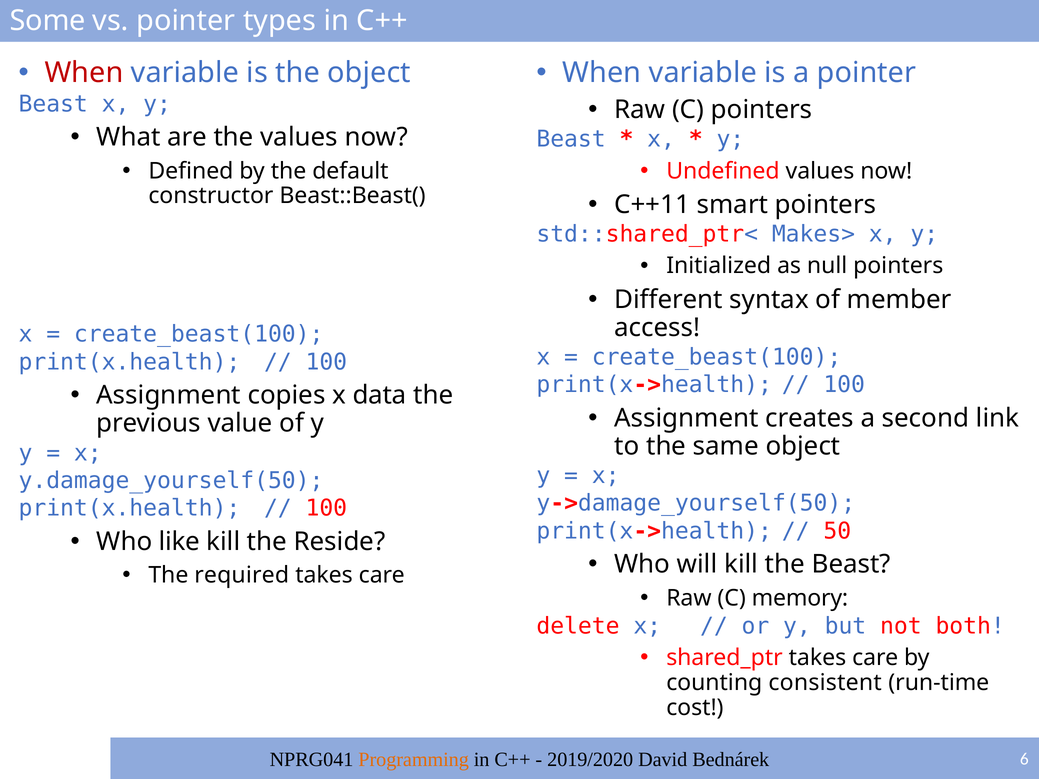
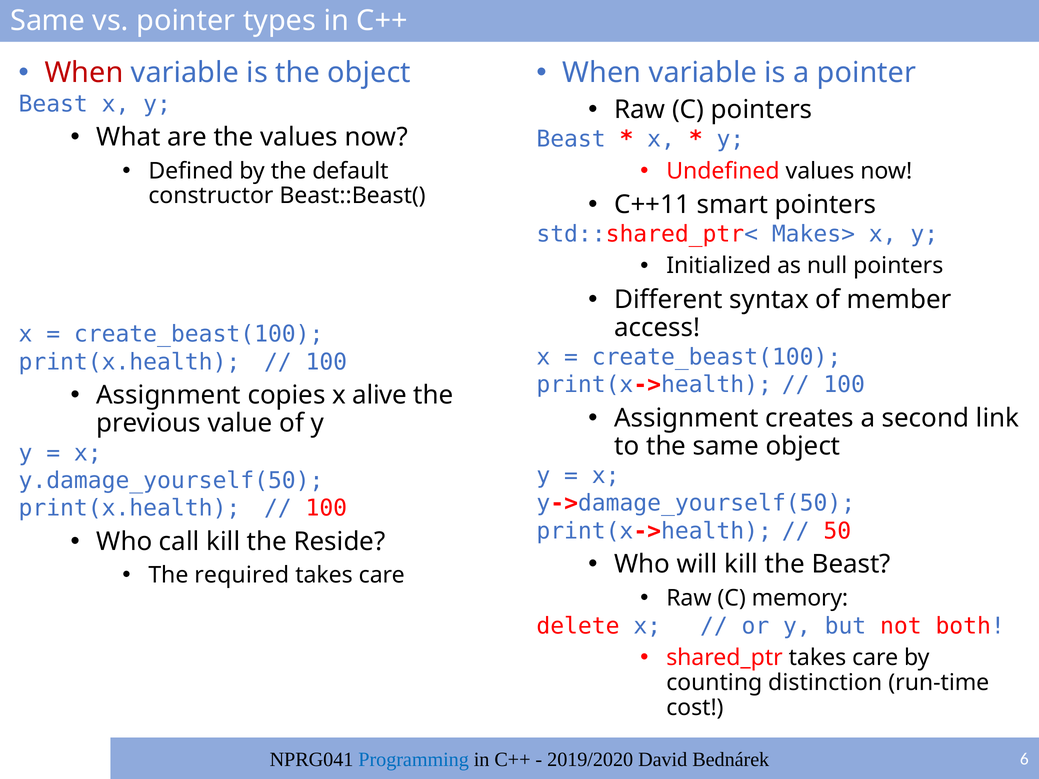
Some: Some -> Same (48, 21)
data: data -> alive (380, 395)
like: like -> call (179, 542)
consistent: consistent -> distinction (825, 683)
Programming colour: orange -> blue (414, 760)
